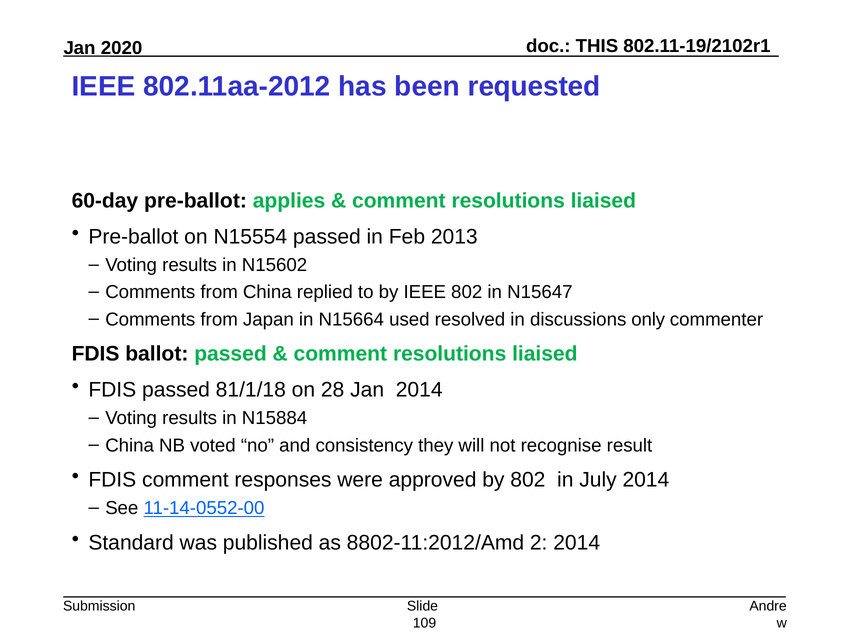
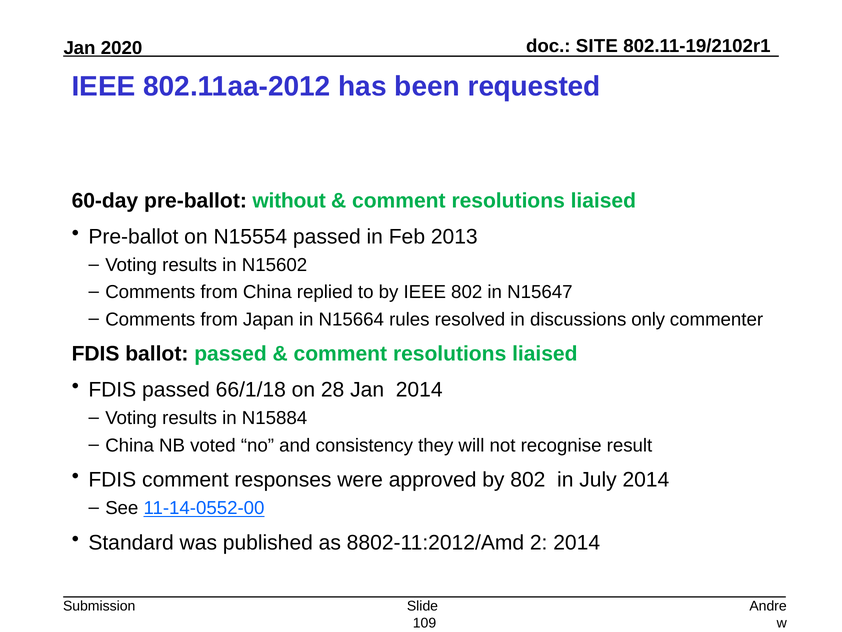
THIS: THIS -> SITE (597, 46)
applies: applies -> without (289, 201)
used: used -> rules (409, 319)
81/1/18: 81/1/18 -> 66/1/18 (251, 390)
